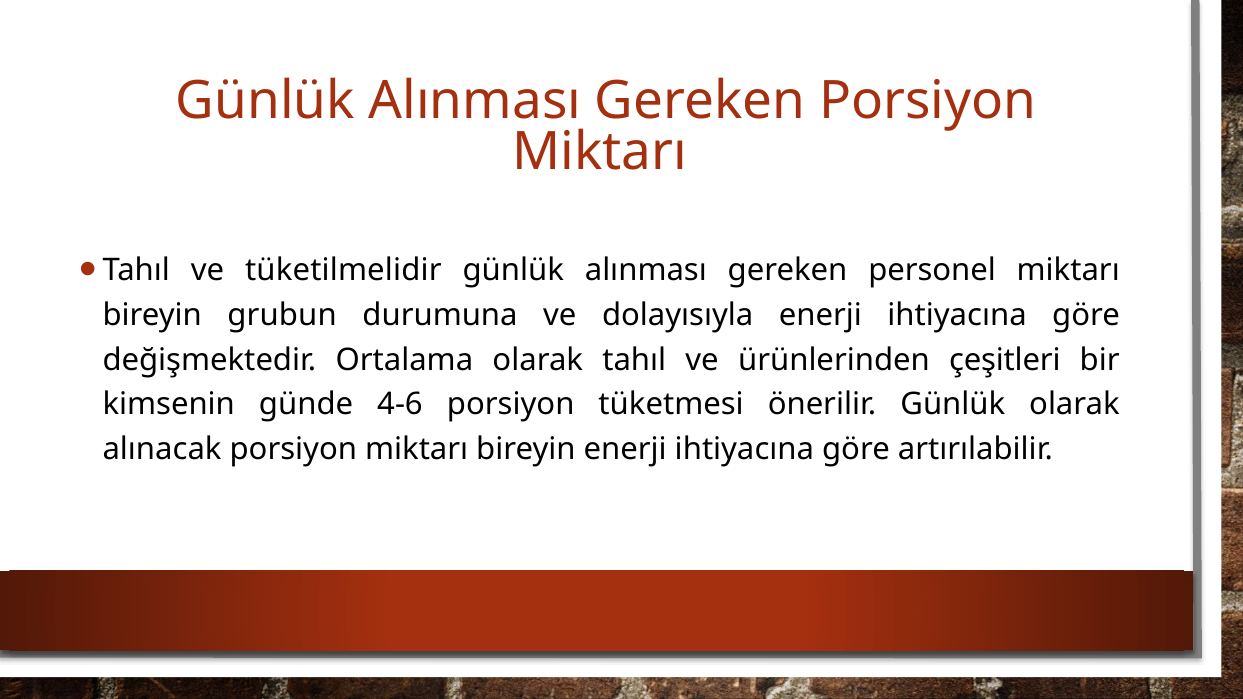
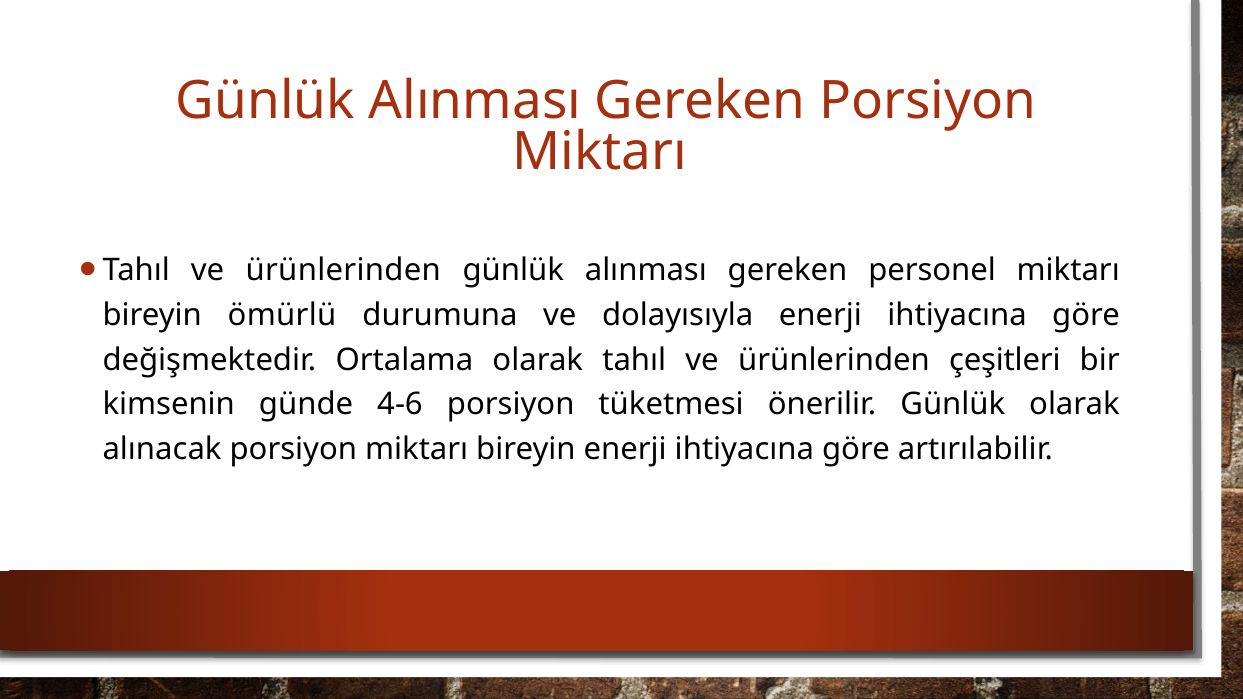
tüketilmelidir: tüketilmelidir -> ürünlerinden (343, 270)
grubun: grubun -> ömürlü (282, 315)
